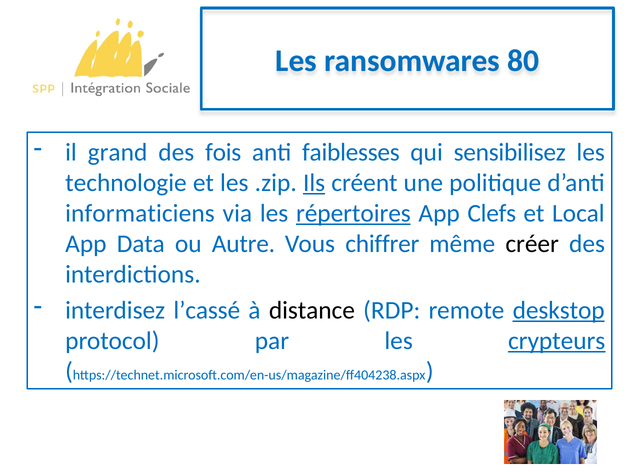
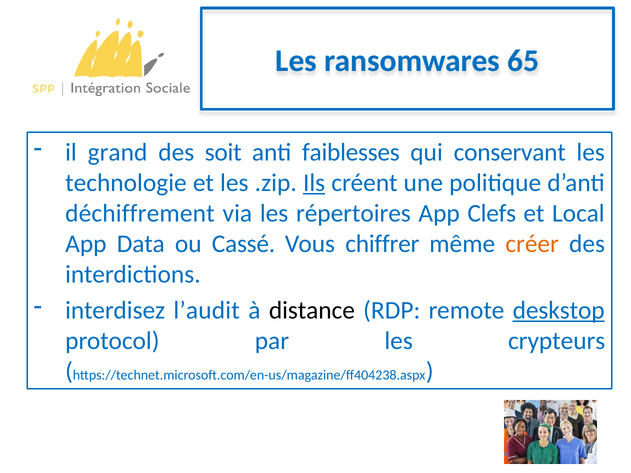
80: 80 -> 65 (523, 61)
fois: fois -> soit (223, 152)
sensibilisez: sensibilisez -> conservant (510, 152)
informaticiens: informaticiens -> déchiffrement (140, 213)
répertoires underline: present -> none (353, 213)
Autre: Autre -> Cassé (243, 244)
créer colour: black -> orange (532, 244)
l’cassé: l’cassé -> l’audit (207, 311)
crypteurs underline: present -> none (557, 341)
